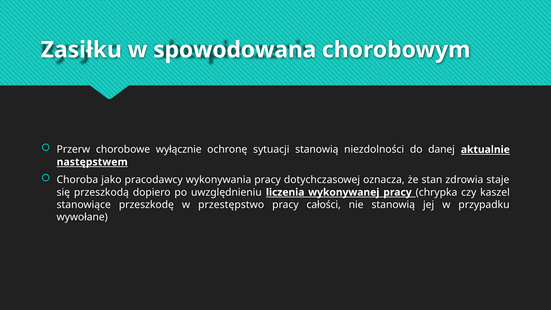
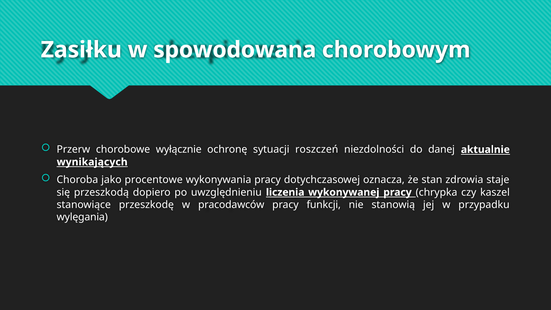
sytuacji stanowią: stanowią -> roszczeń (317, 150)
następstwem: następstwem -> wynikających (92, 162)
pracodawcy: pracodawcy -> procentowe (154, 180)
przestępstwo: przestępstwo -> pracodawców (231, 205)
całości: całości -> funkcji (324, 205)
wywołane: wywołane -> wylęgania (82, 217)
